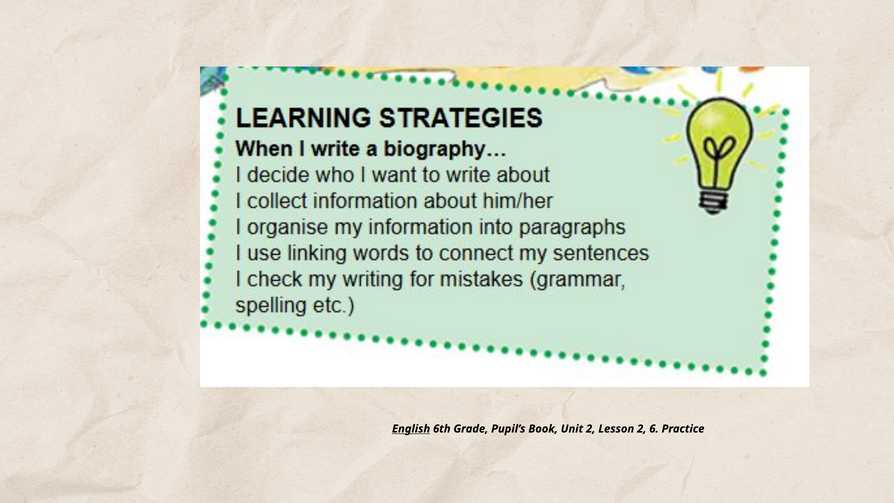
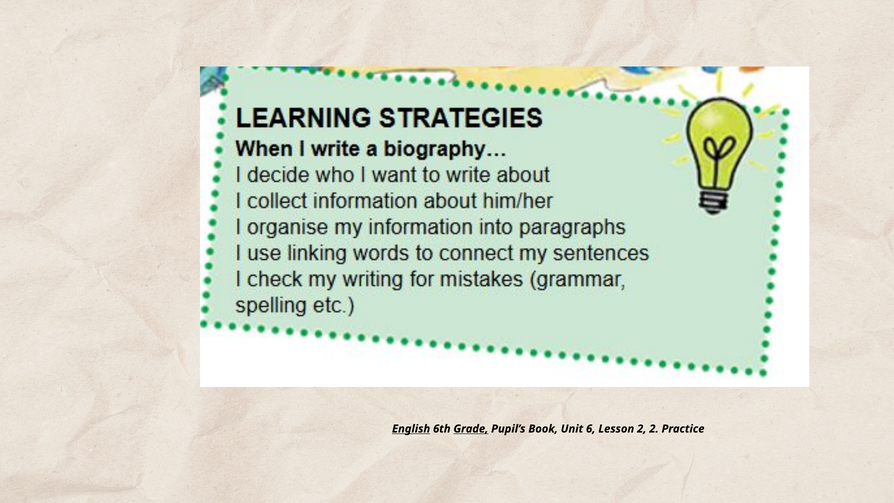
Grade underline: none -> present (471, 429)
Unit 2: 2 -> 6 (591, 429)
2 6: 6 -> 2 (654, 429)
